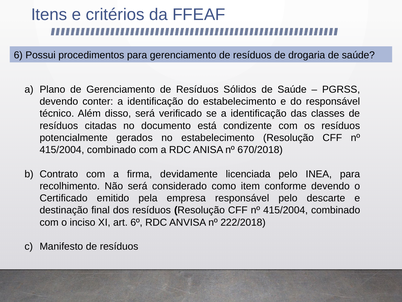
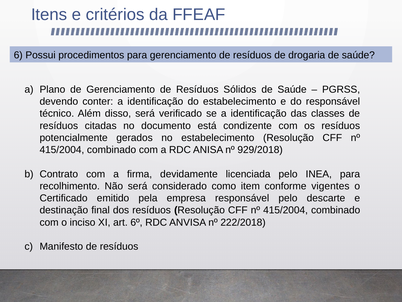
670/2018: 670/2018 -> 929/2018 (260, 150)
conforme devendo: devendo -> vigentes (330, 186)
